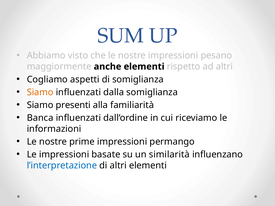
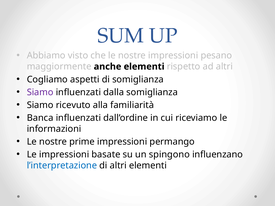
Siamo colour: orange -> purple (40, 92)
presenti: presenti -> ricevuto (73, 105)
similarità: similarità -> spingono (169, 155)
